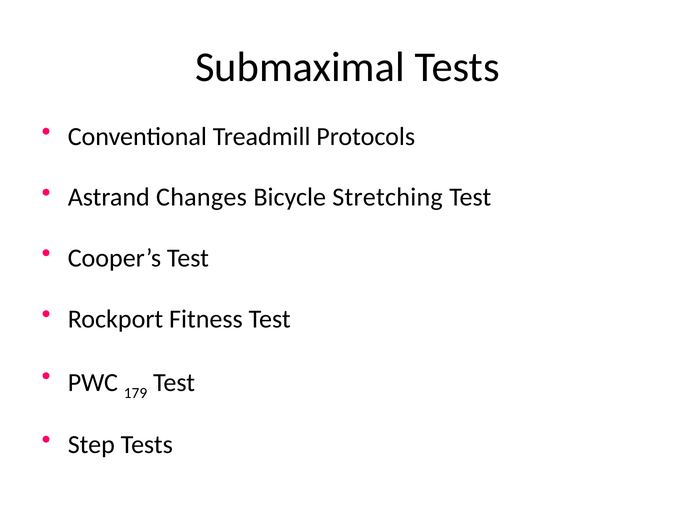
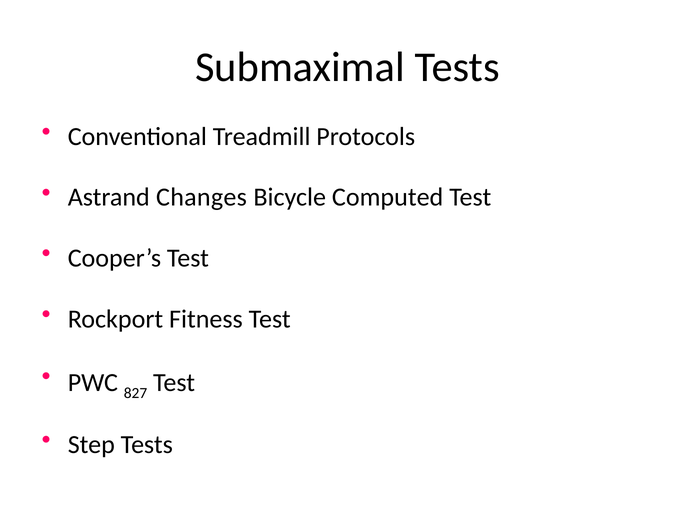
Stretching: Stretching -> Computed (388, 197)
179: 179 -> 827 (136, 393)
